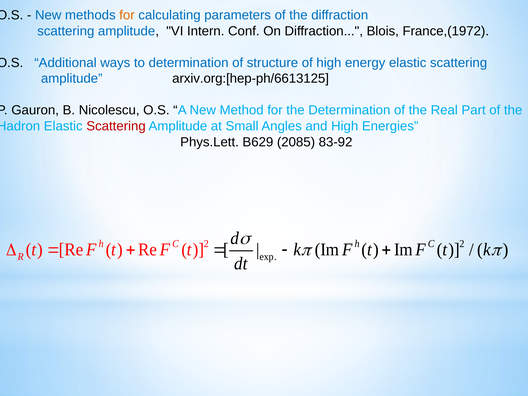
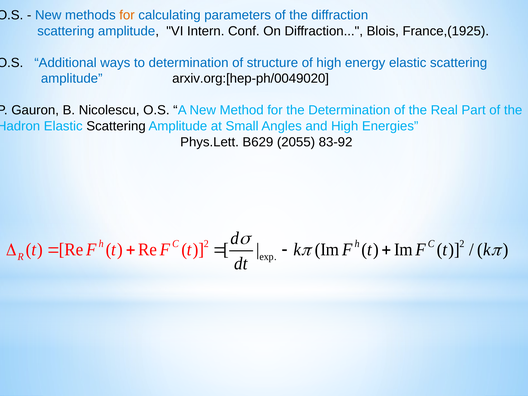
France,(1972: France,(1972 -> France,(1925 (446, 31)
arxiv.org:[hep-ph/6613125: arxiv.org:[hep-ph/6613125 -> arxiv.org:[hep-ph/0049020 (251, 79)
Scattering colour: red -> black (116, 126)
2085: 2085 -> 2055 (296, 142)
